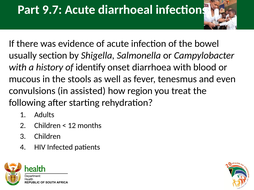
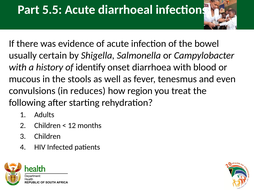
9.7: 9.7 -> 5.5 (52, 10)
section: section -> certain (53, 56)
assisted: assisted -> reduces (88, 91)
